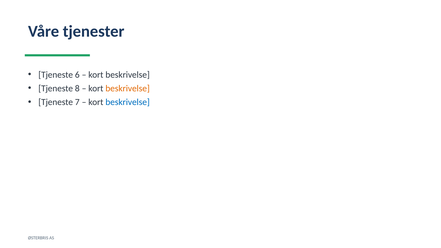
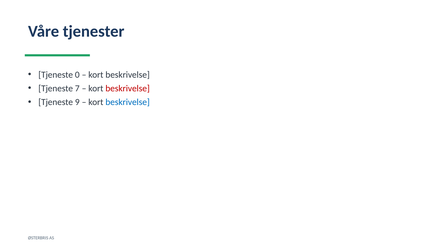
6: 6 -> 0 (77, 75)
8: 8 -> 7 (77, 88)
beskrivelse colour: orange -> red (128, 88)
7: 7 -> 9 (77, 102)
